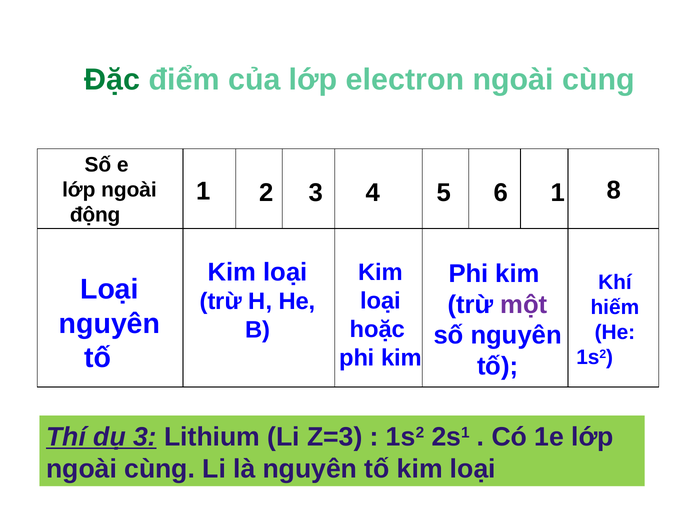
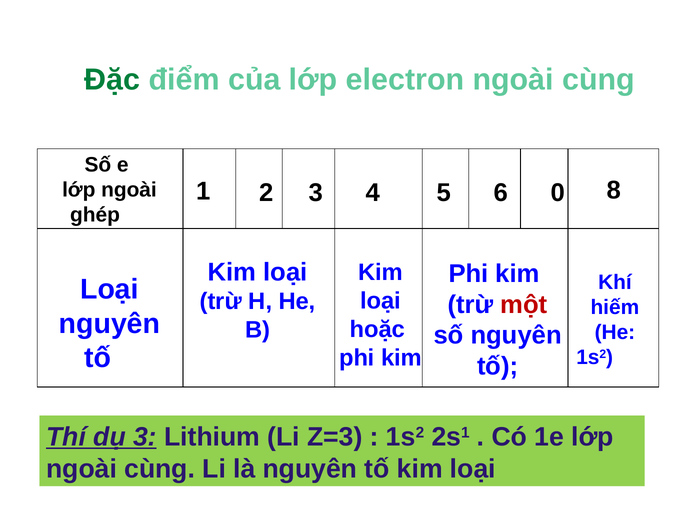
6 1: 1 -> 0 (558, 193)
động: động -> ghép (95, 215)
một colour: purple -> red (524, 305)
